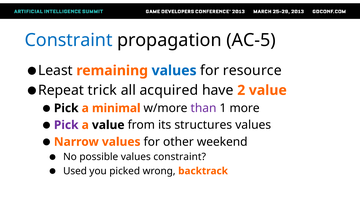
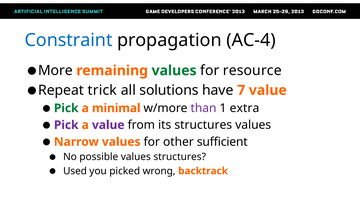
AC-5: AC-5 -> AC-4 (251, 40)
Least: Least -> More (55, 70)
values colour: blue -> green (174, 70)
acquired: acquired -> solutions (169, 90)
2: 2 -> 7 (241, 90)
Pick colour: black -> green (66, 108)
more: more -> extra (244, 108)
value colour: black -> purple (108, 125)
weekend: weekend -> sufficient (222, 141)
values constraint: constraint -> structures (180, 157)
